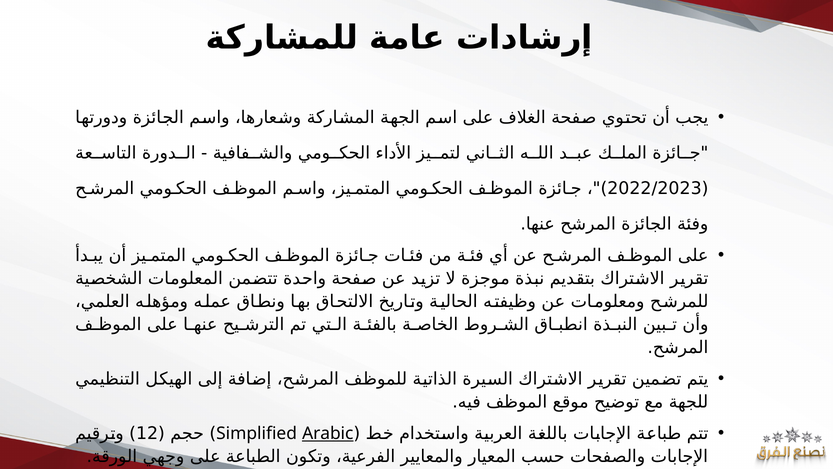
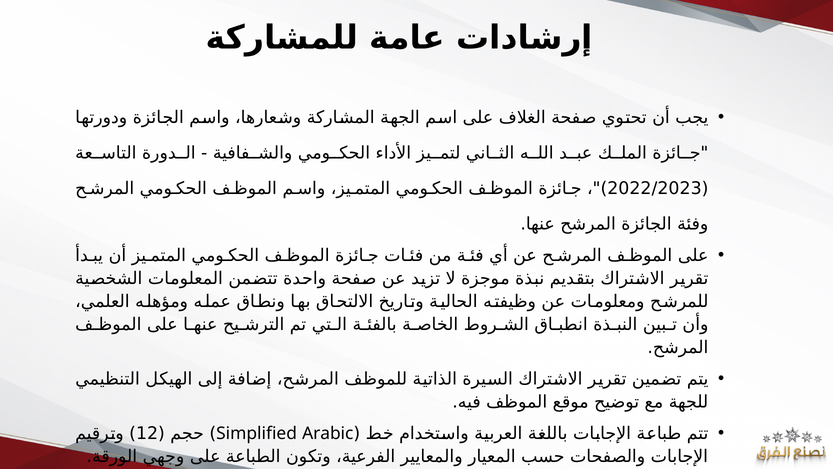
Arabic underline: present -> none (328, 433)
